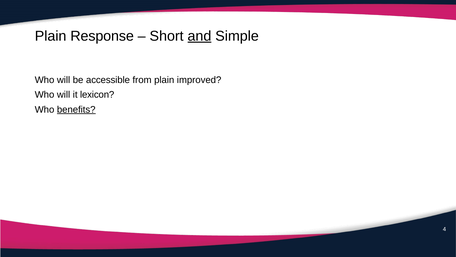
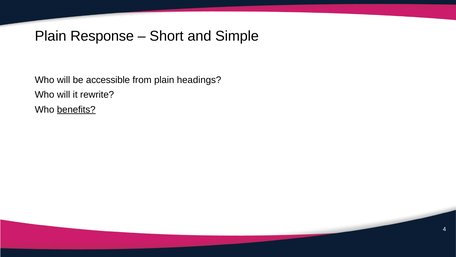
and underline: present -> none (199, 36)
improved: improved -> headings (199, 80)
lexicon: lexicon -> rewrite (97, 95)
